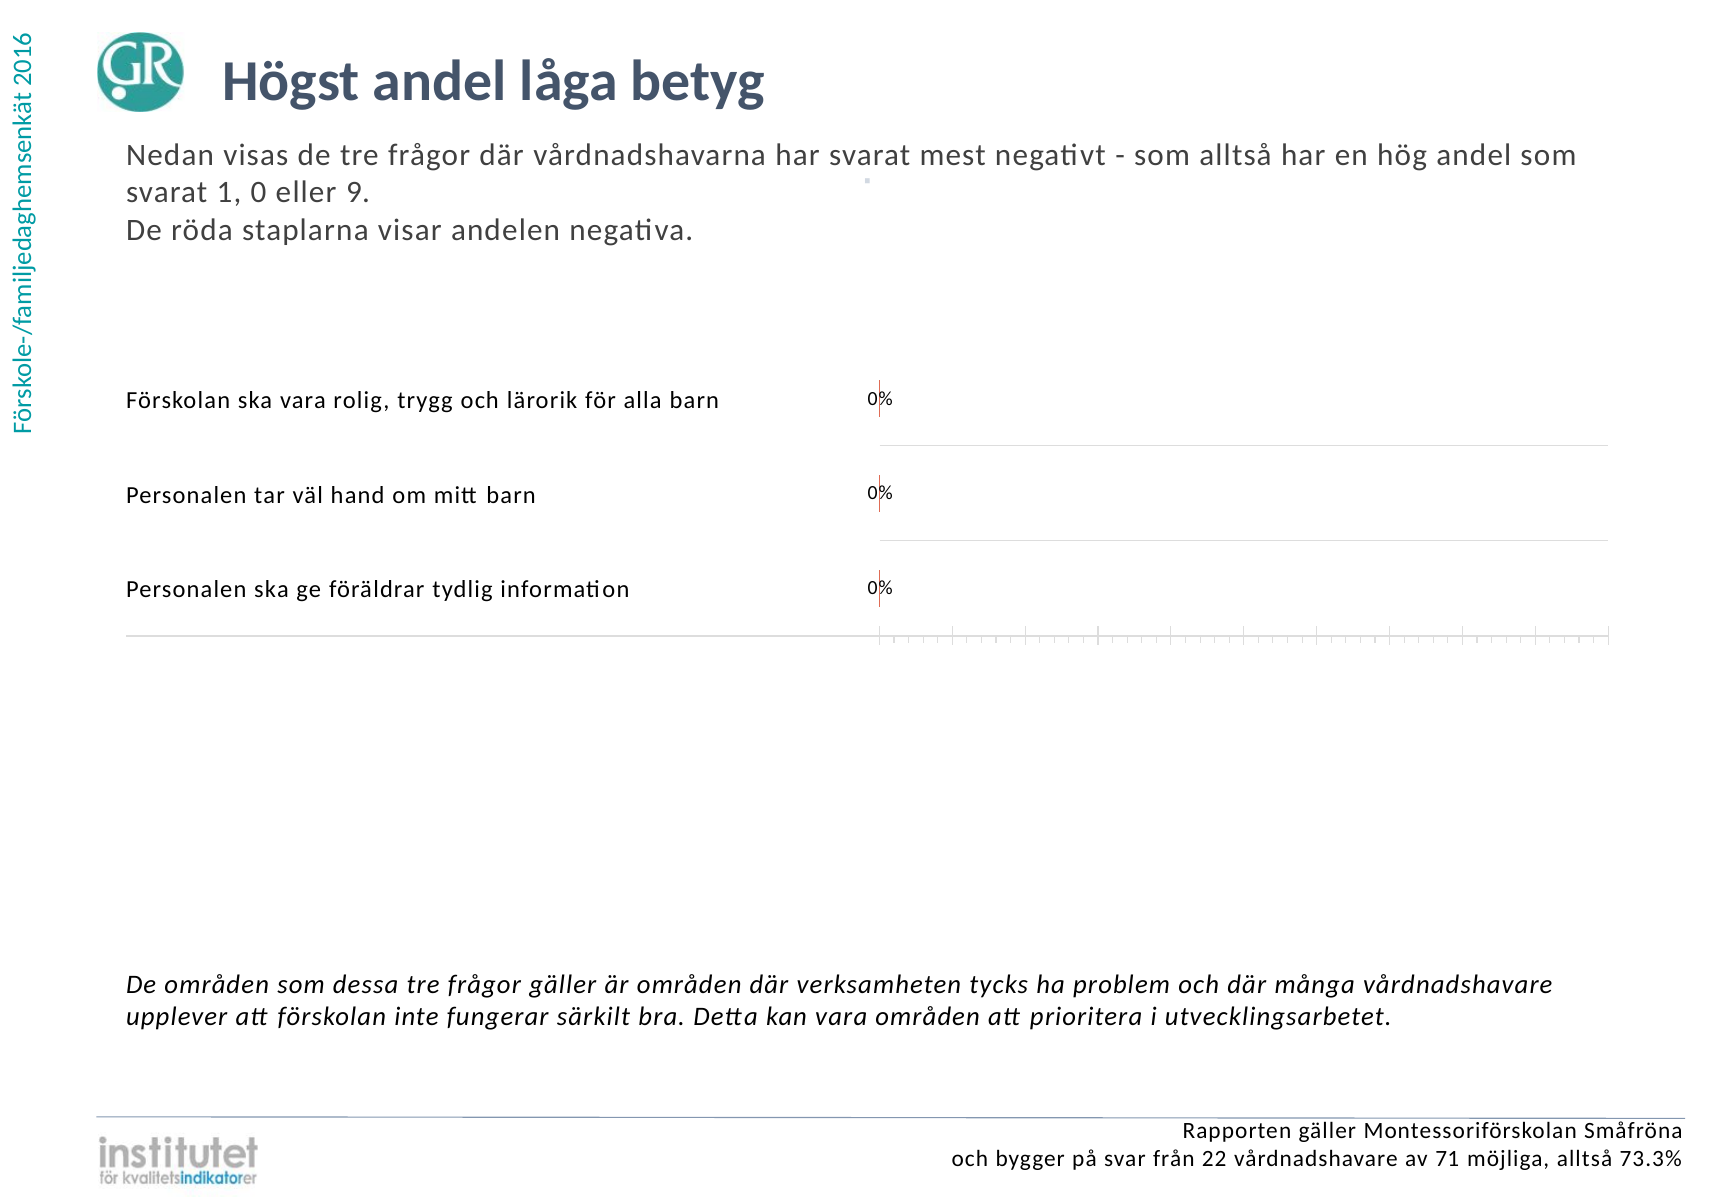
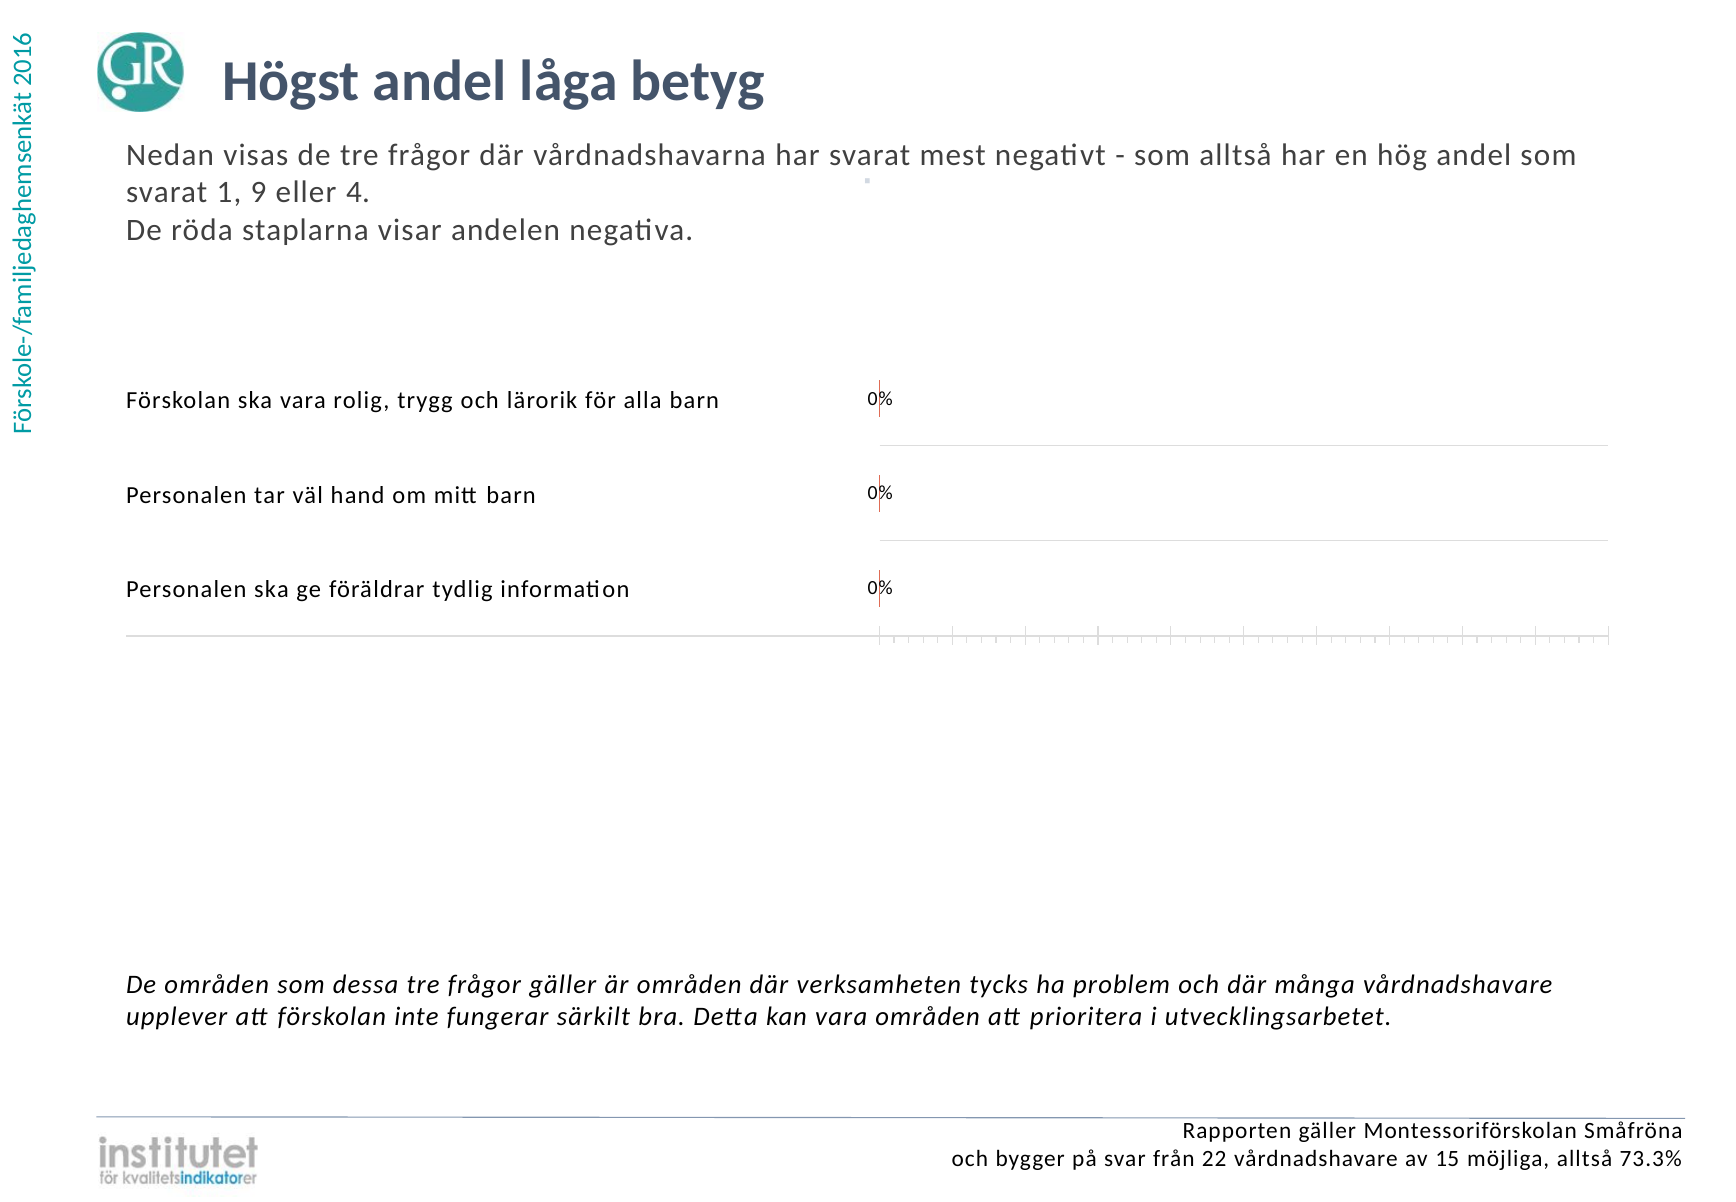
1 0: 0 -> 9 (259, 192)
9: 9 -> 4 (358, 192)
71: 71 -> 15 (1447, 1158)
